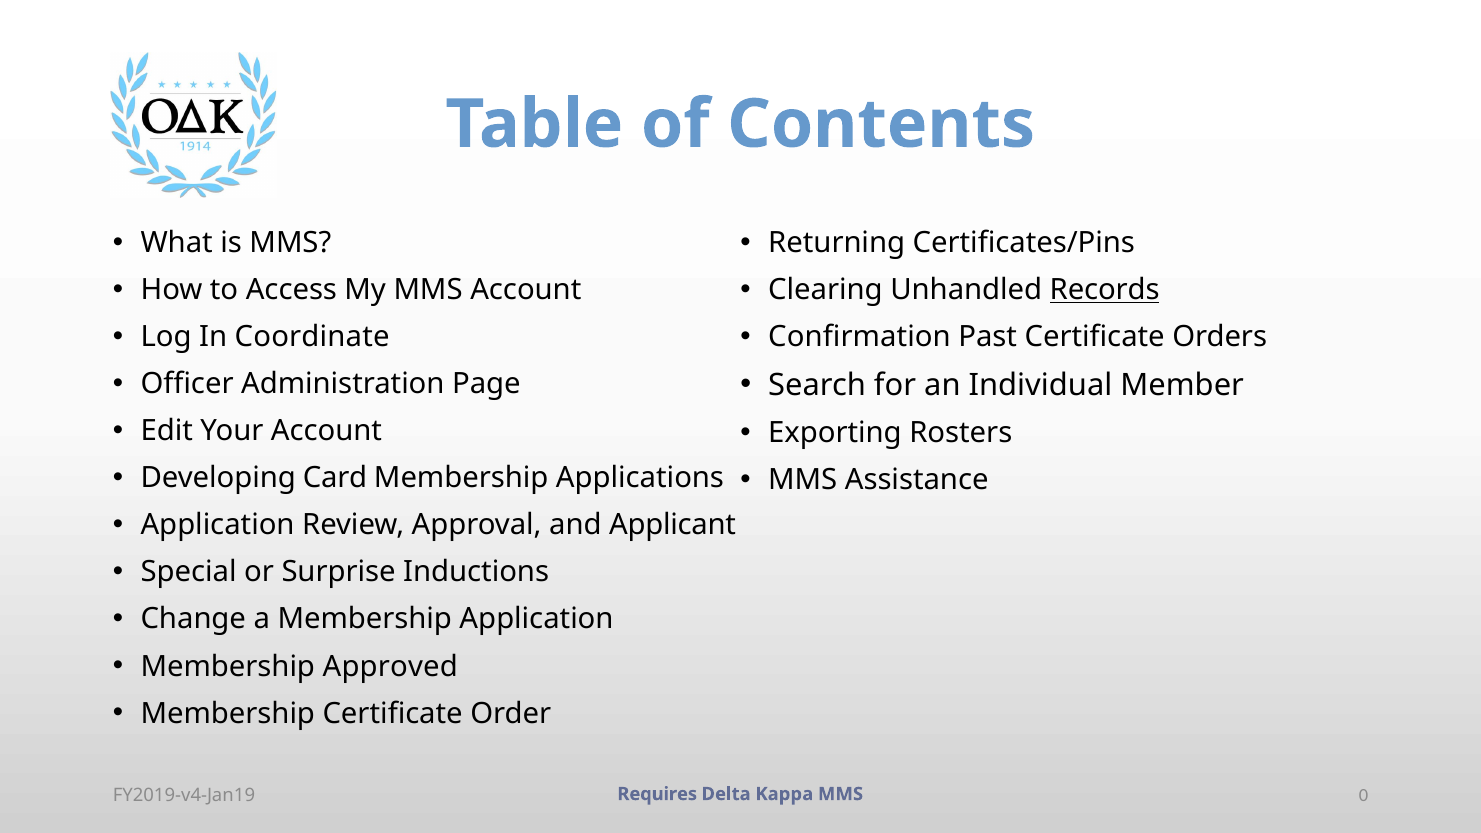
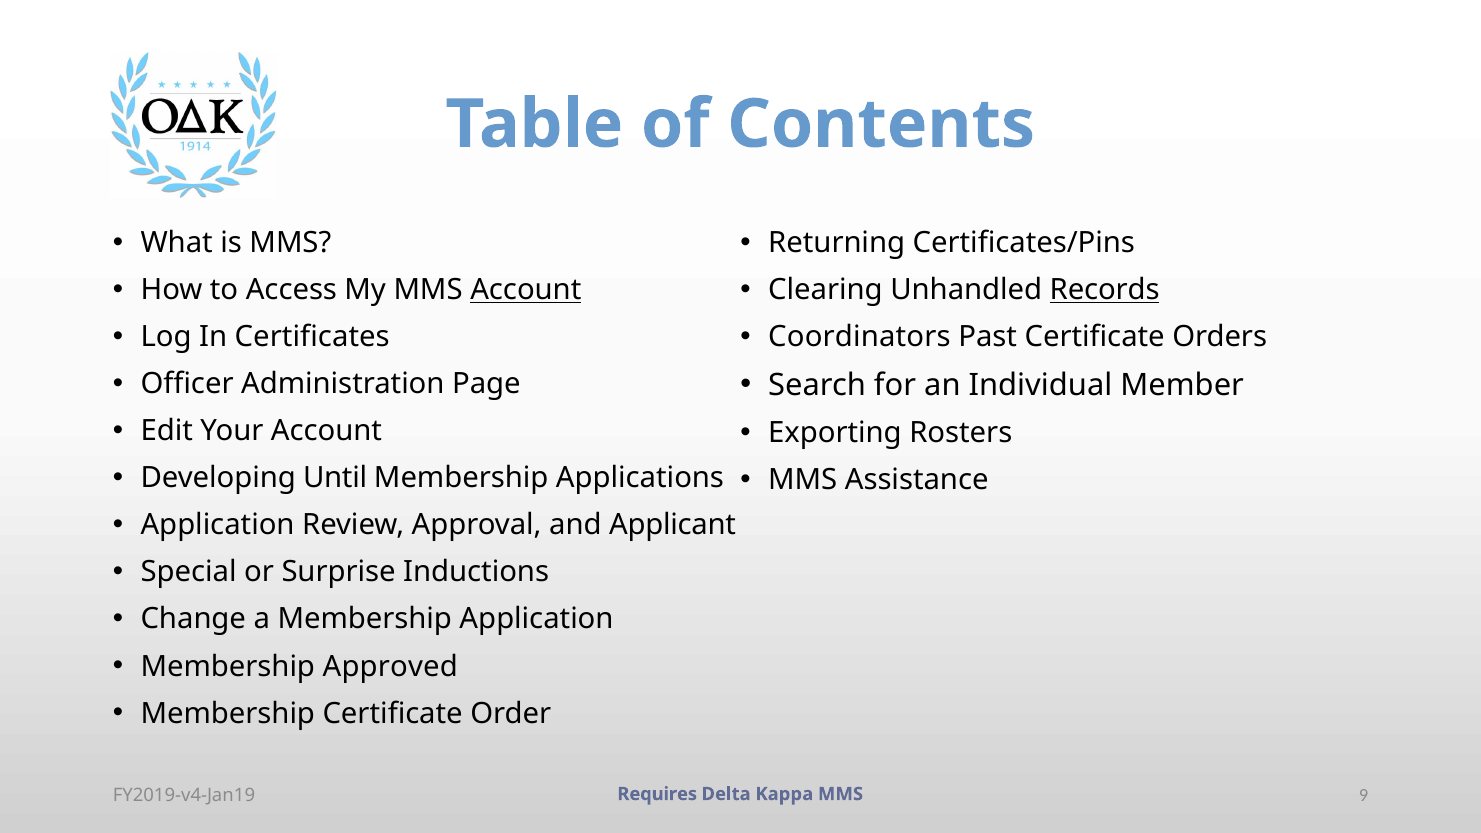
Account underline: none -> present (526, 290)
Coordinate: Coordinate -> Certificates (312, 337)
Confirmation: Confirmation -> Coordinators (859, 337)
Card: Card -> Until (335, 478)
0: 0 -> 9 (1363, 795)
